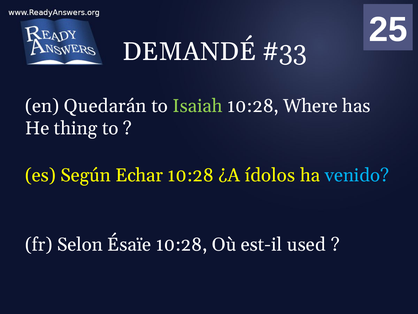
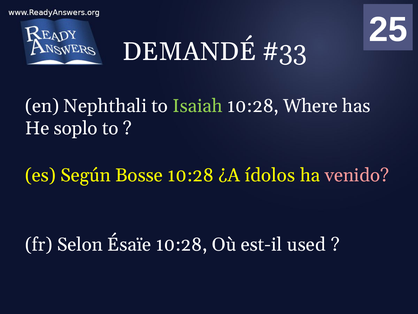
Quedarán: Quedarán -> Nephthali (105, 106)
thing: thing -> soplo (76, 128)
Echar: Echar -> Bosse (139, 175)
venido colour: light blue -> pink (357, 175)
